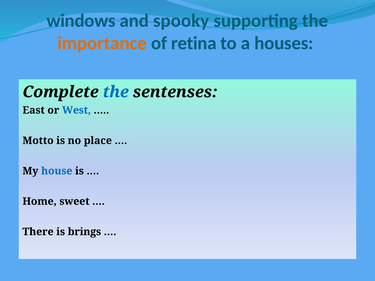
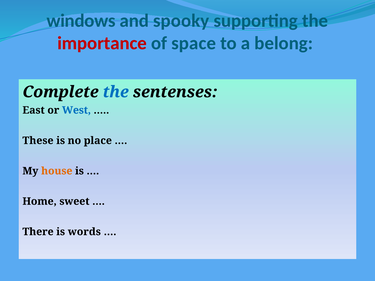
importance colour: orange -> red (102, 43)
retina: retina -> space (194, 43)
houses: houses -> belong (284, 43)
Motto: Motto -> These (38, 141)
house colour: blue -> orange (57, 171)
brings: brings -> words (84, 232)
